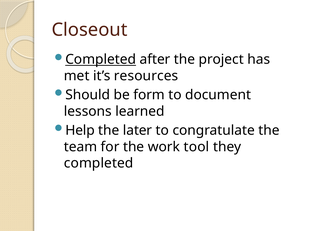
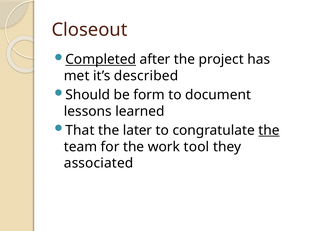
resources: resources -> described (146, 76)
Help: Help -> That (80, 131)
the underline: none -> present (269, 131)
completed: completed -> associated (99, 164)
